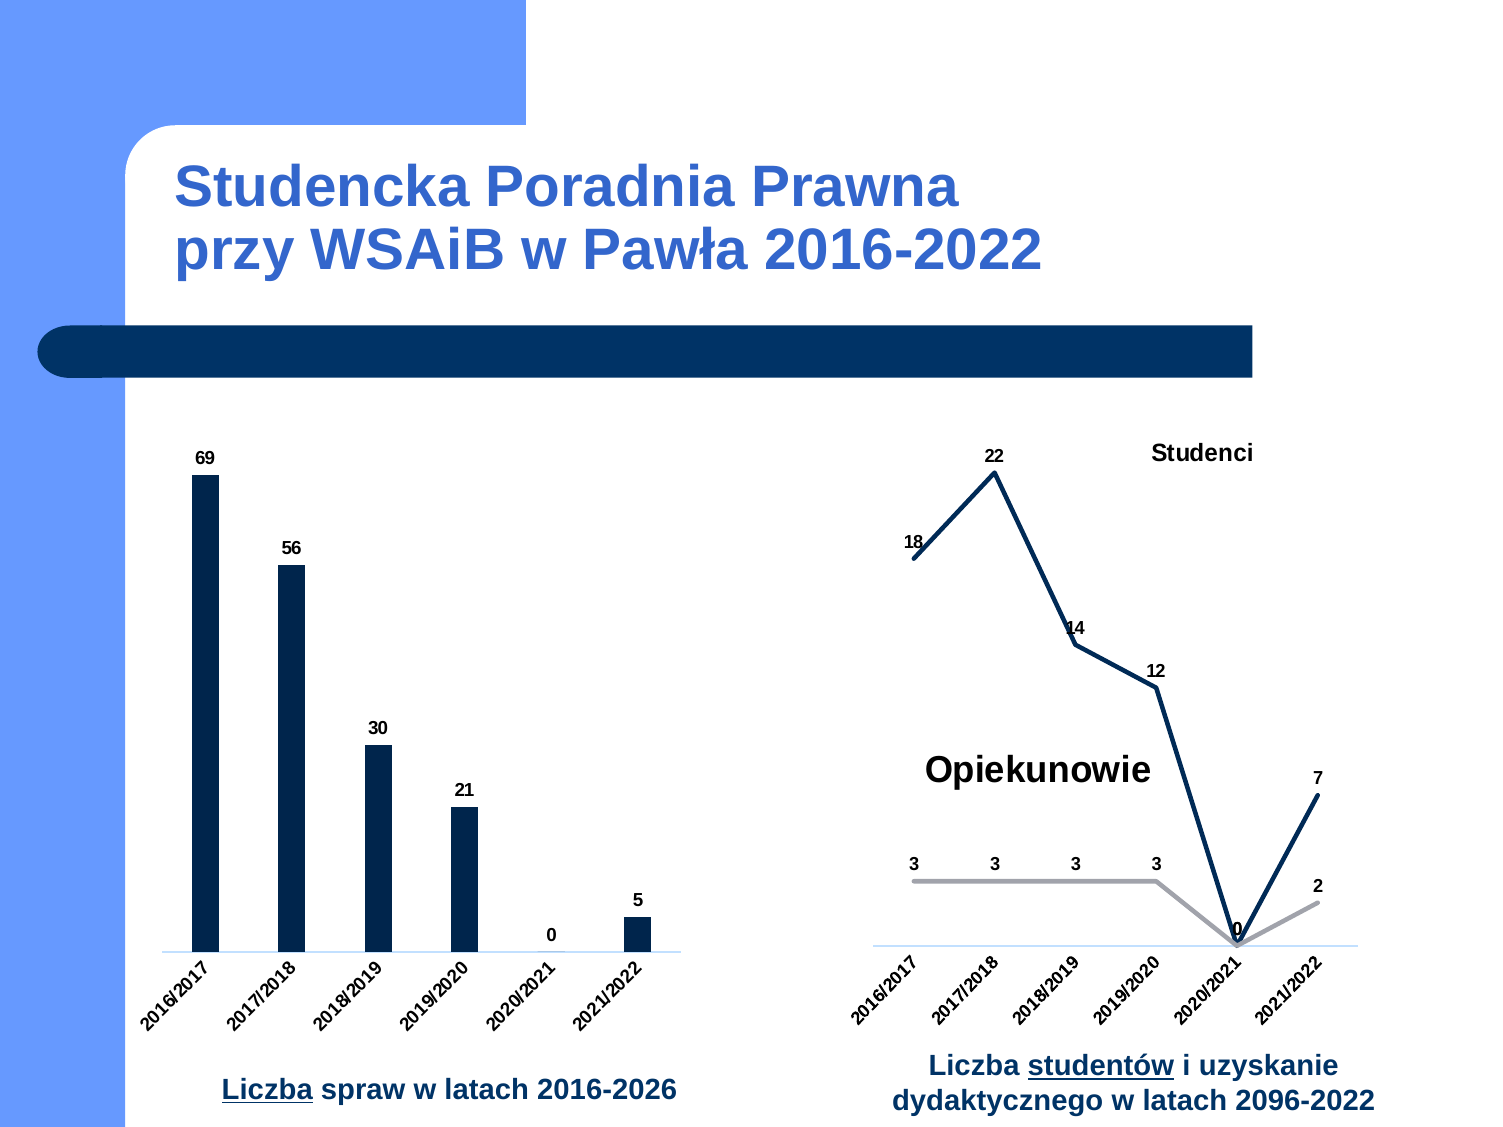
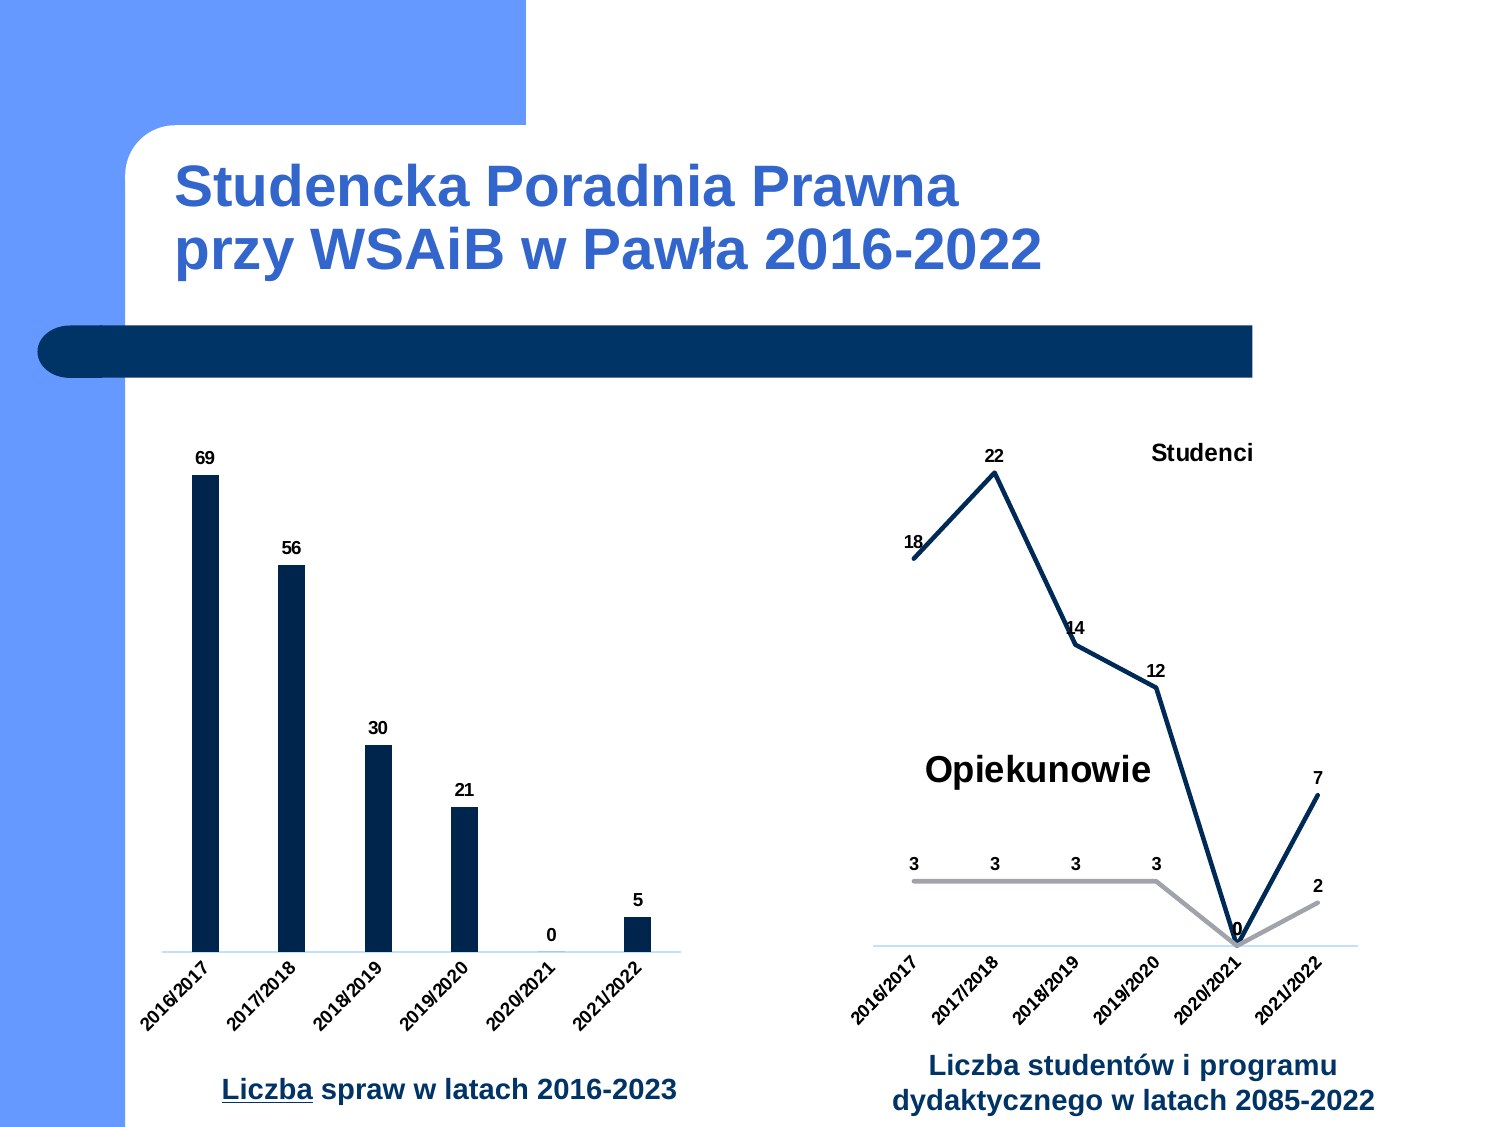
studentów underline: present -> none (1101, 1066)
uzyskanie: uzyskanie -> programu (1269, 1066)
2016-2026: 2016-2026 -> 2016-2023 (607, 1090)
2096-2022: 2096-2022 -> 2085-2022 (1305, 1101)
